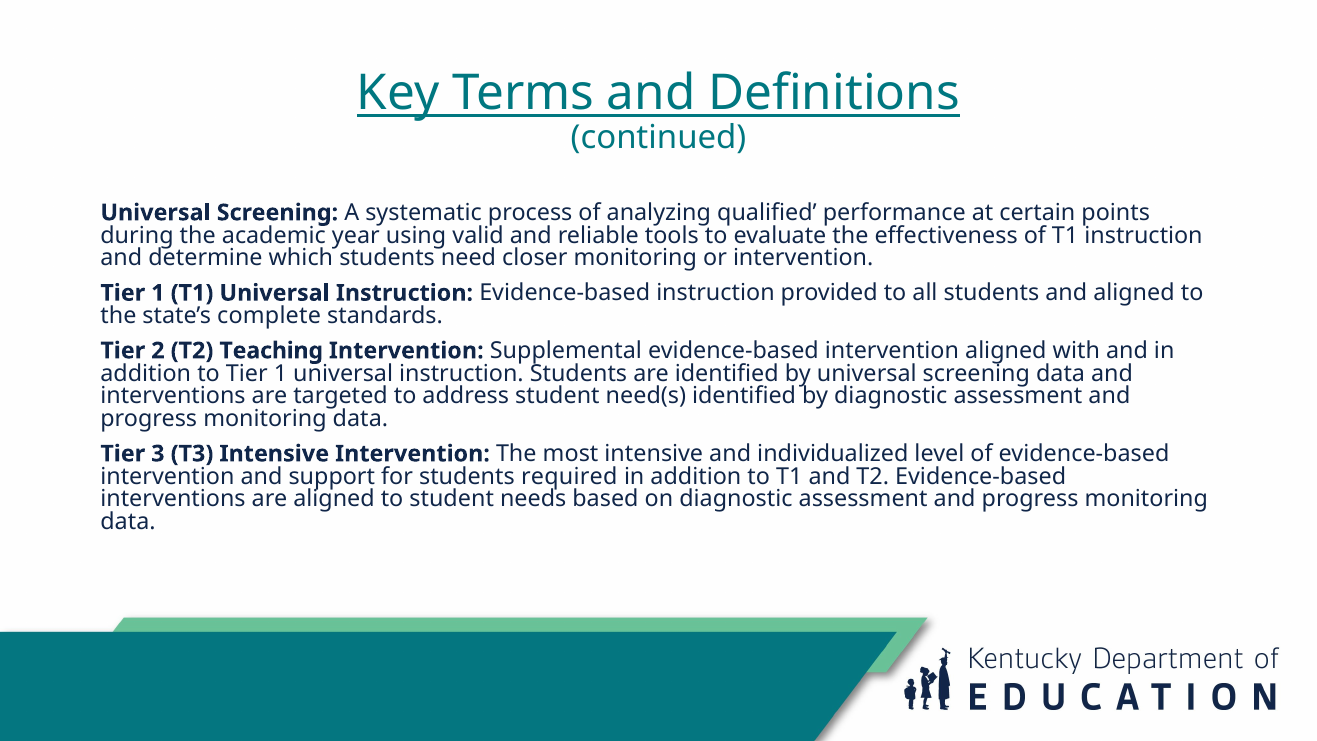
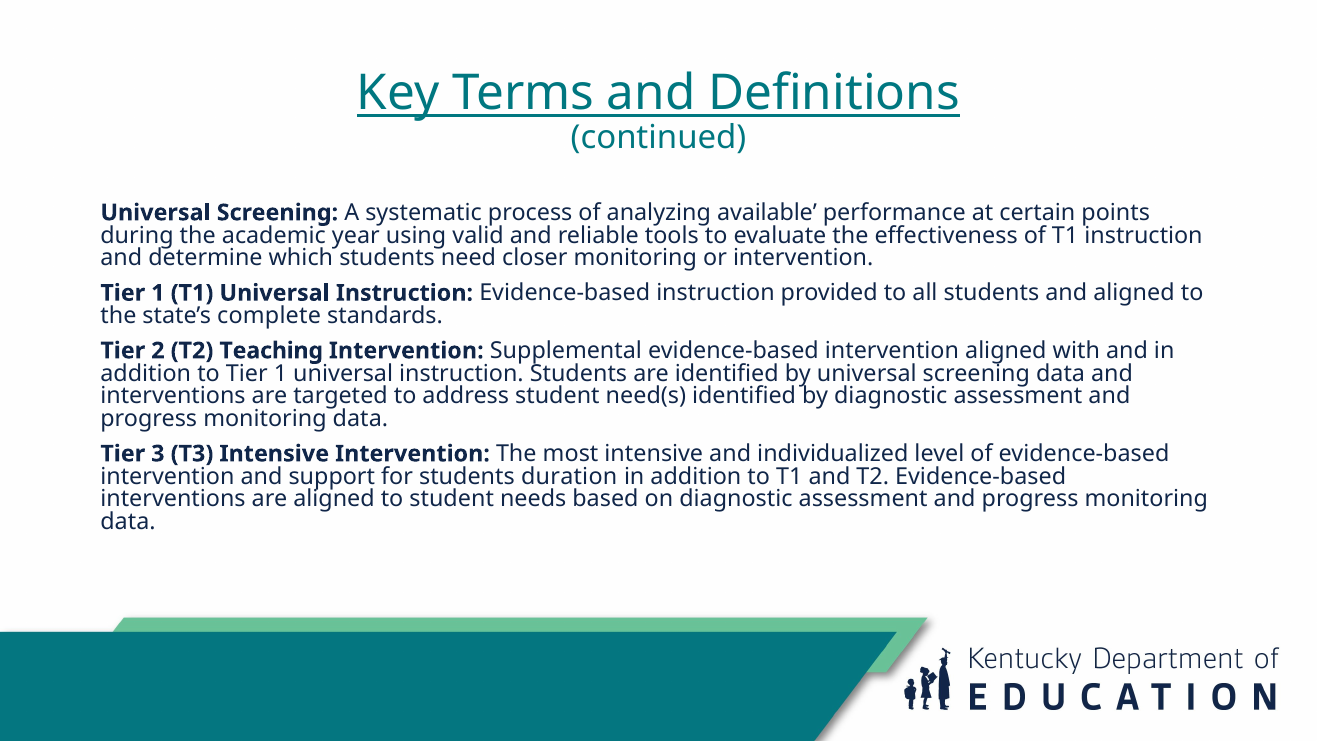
qualified: qualified -> available (767, 213)
required: required -> duration (569, 476)
